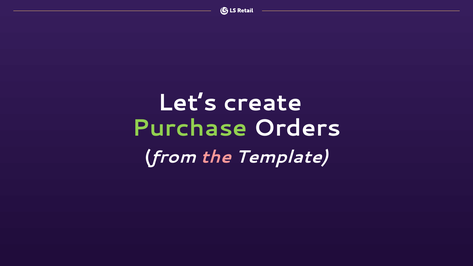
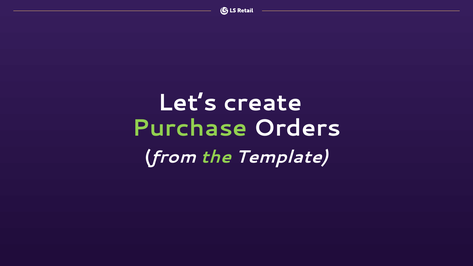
the colour: pink -> light green (216, 157)
